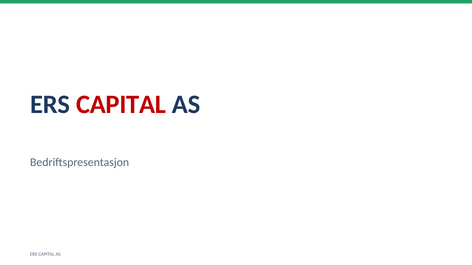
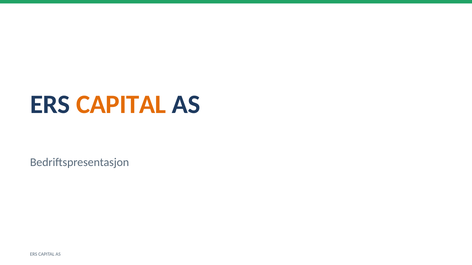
CAPITAL colour: red -> orange (121, 105)
